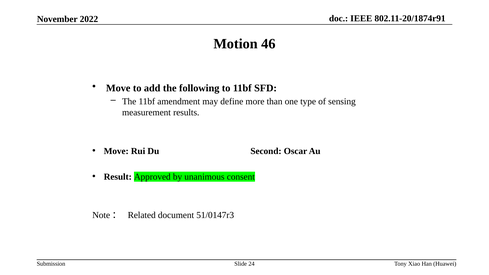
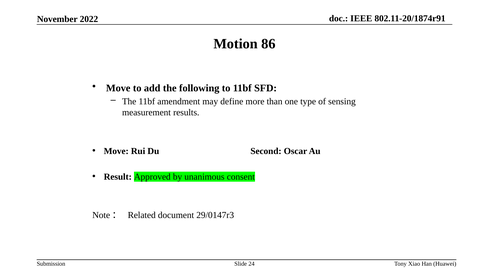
46: 46 -> 86 (268, 44)
51/0147r3: 51/0147r3 -> 29/0147r3 (215, 215)
